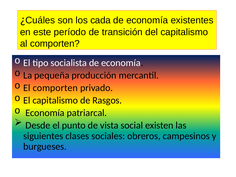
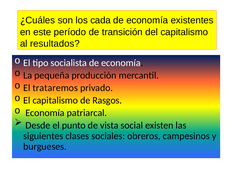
al comporten: comporten -> resultados (55, 44)
El comporten: comporten -> trataremos (55, 88)
